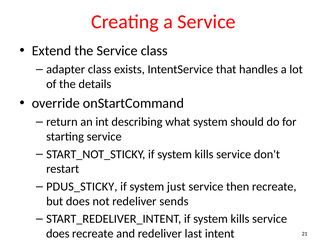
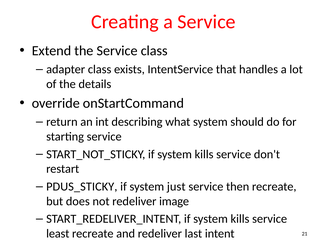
sends: sends -> image (174, 201)
does: does -> least (58, 234)
